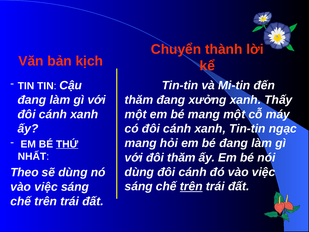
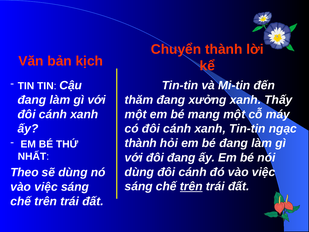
mang: mang -> thành (141, 143)
THỨ underline: present -> none (67, 144)
đôi thăm: thăm -> đang (181, 157)
